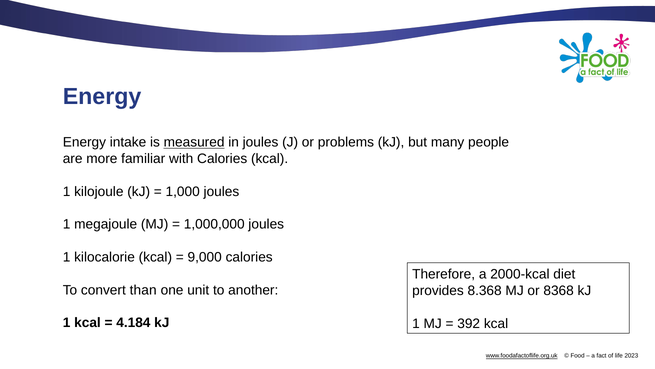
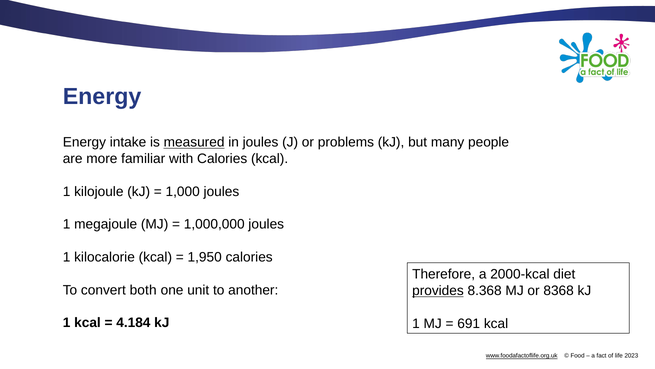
9,000: 9,000 -> 1,950 (205, 257)
than: than -> both (143, 290)
provides underline: none -> present (438, 290)
392: 392 -> 691 (469, 323)
